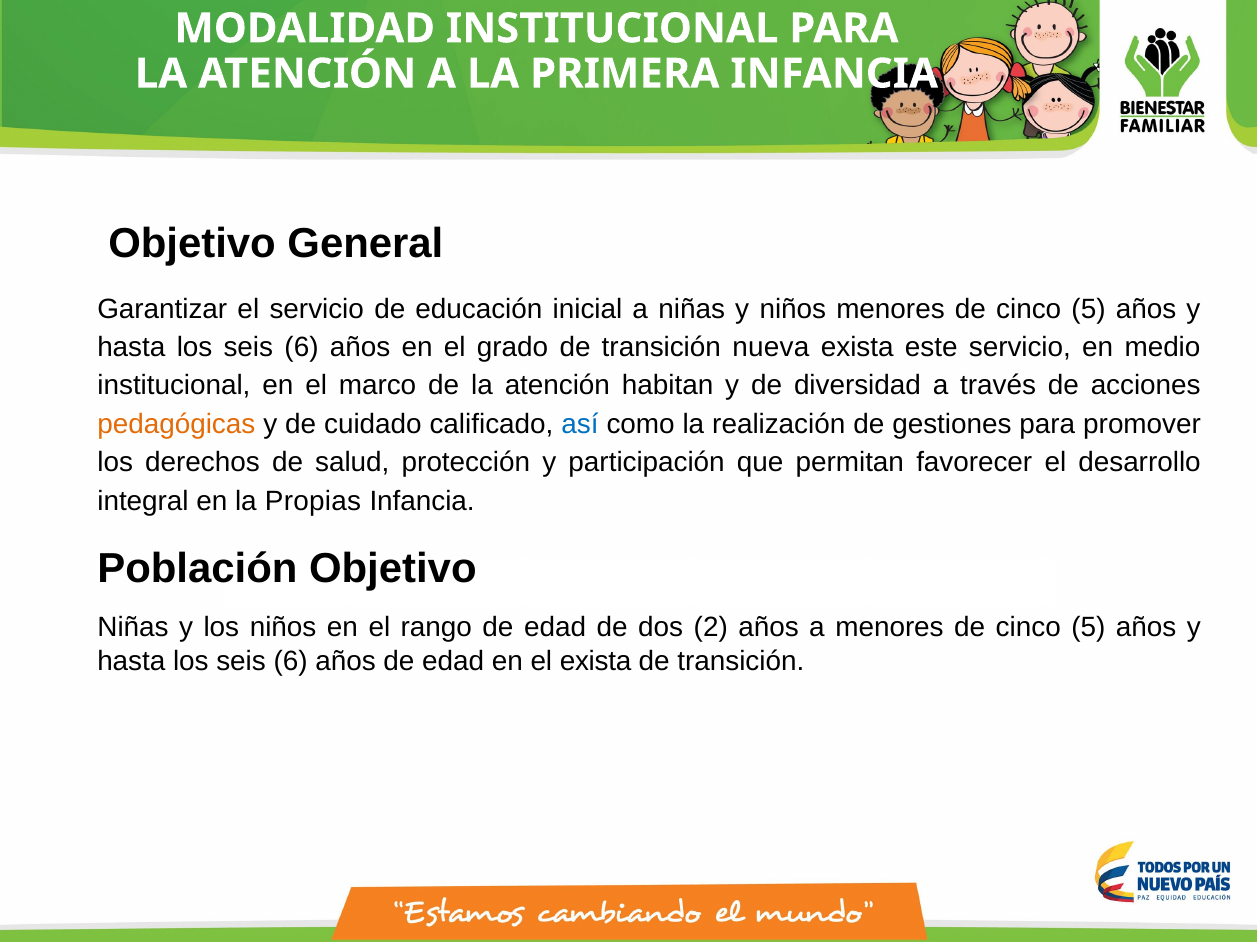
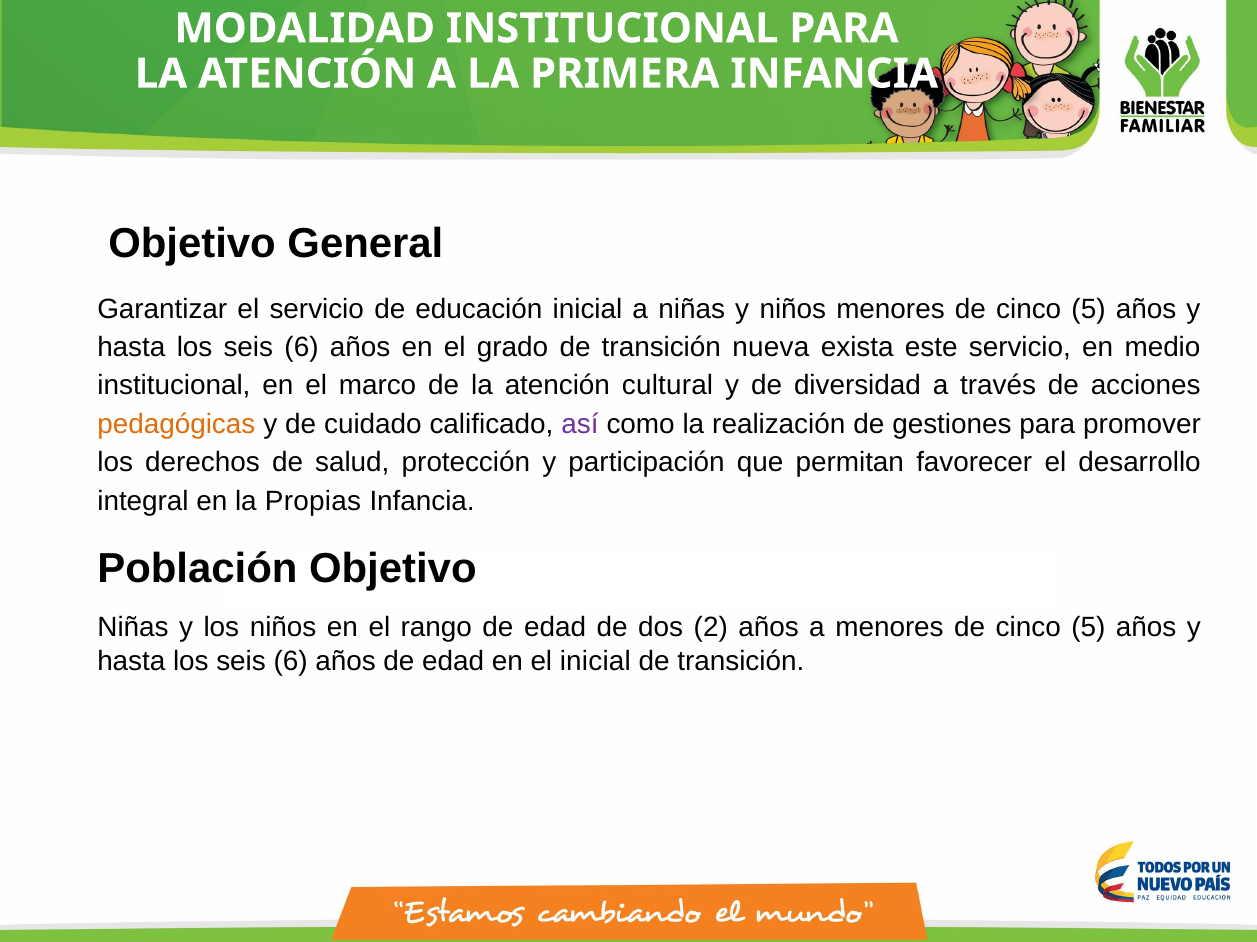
habitan: habitan -> cultural (668, 386)
así colour: blue -> purple (580, 425)
el exista: exista -> inicial (595, 661)
